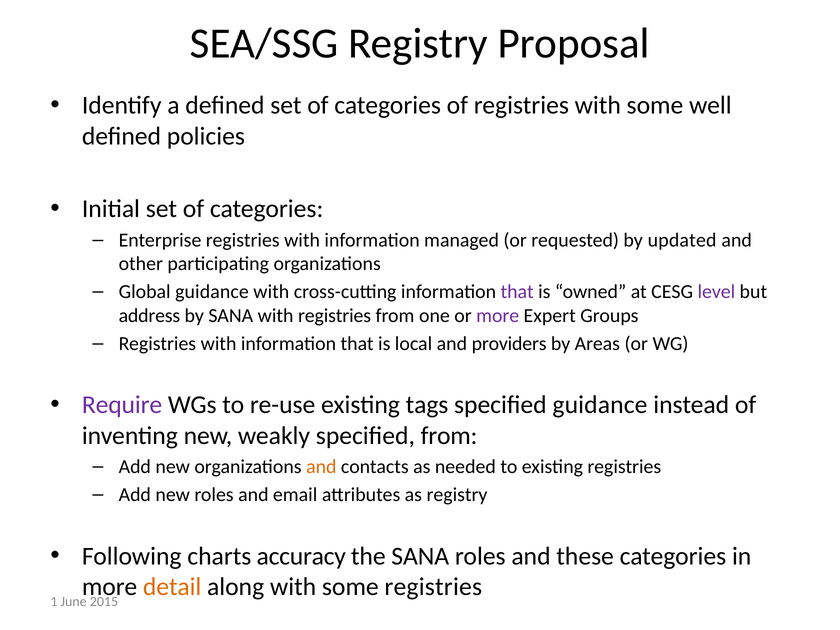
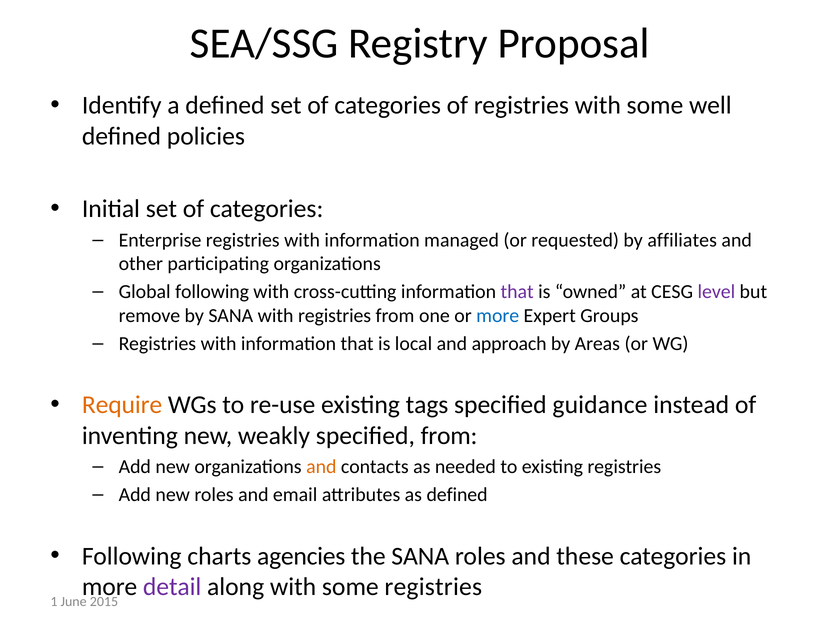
updated: updated -> affiliates (682, 240)
Global guidance: guidance -> following (212, 292)
address: address -> remove (149, 316)
more colour: purple -> blue (498, 316)
providers: providers -> approach (509, 344)
Require colour: purple -> orange (122, 405)
as registry: registry -> defined (457, 495)
accuracy: accuracy -> agencies (301, 556)
detail colour: orange -> purple (172, 587)
